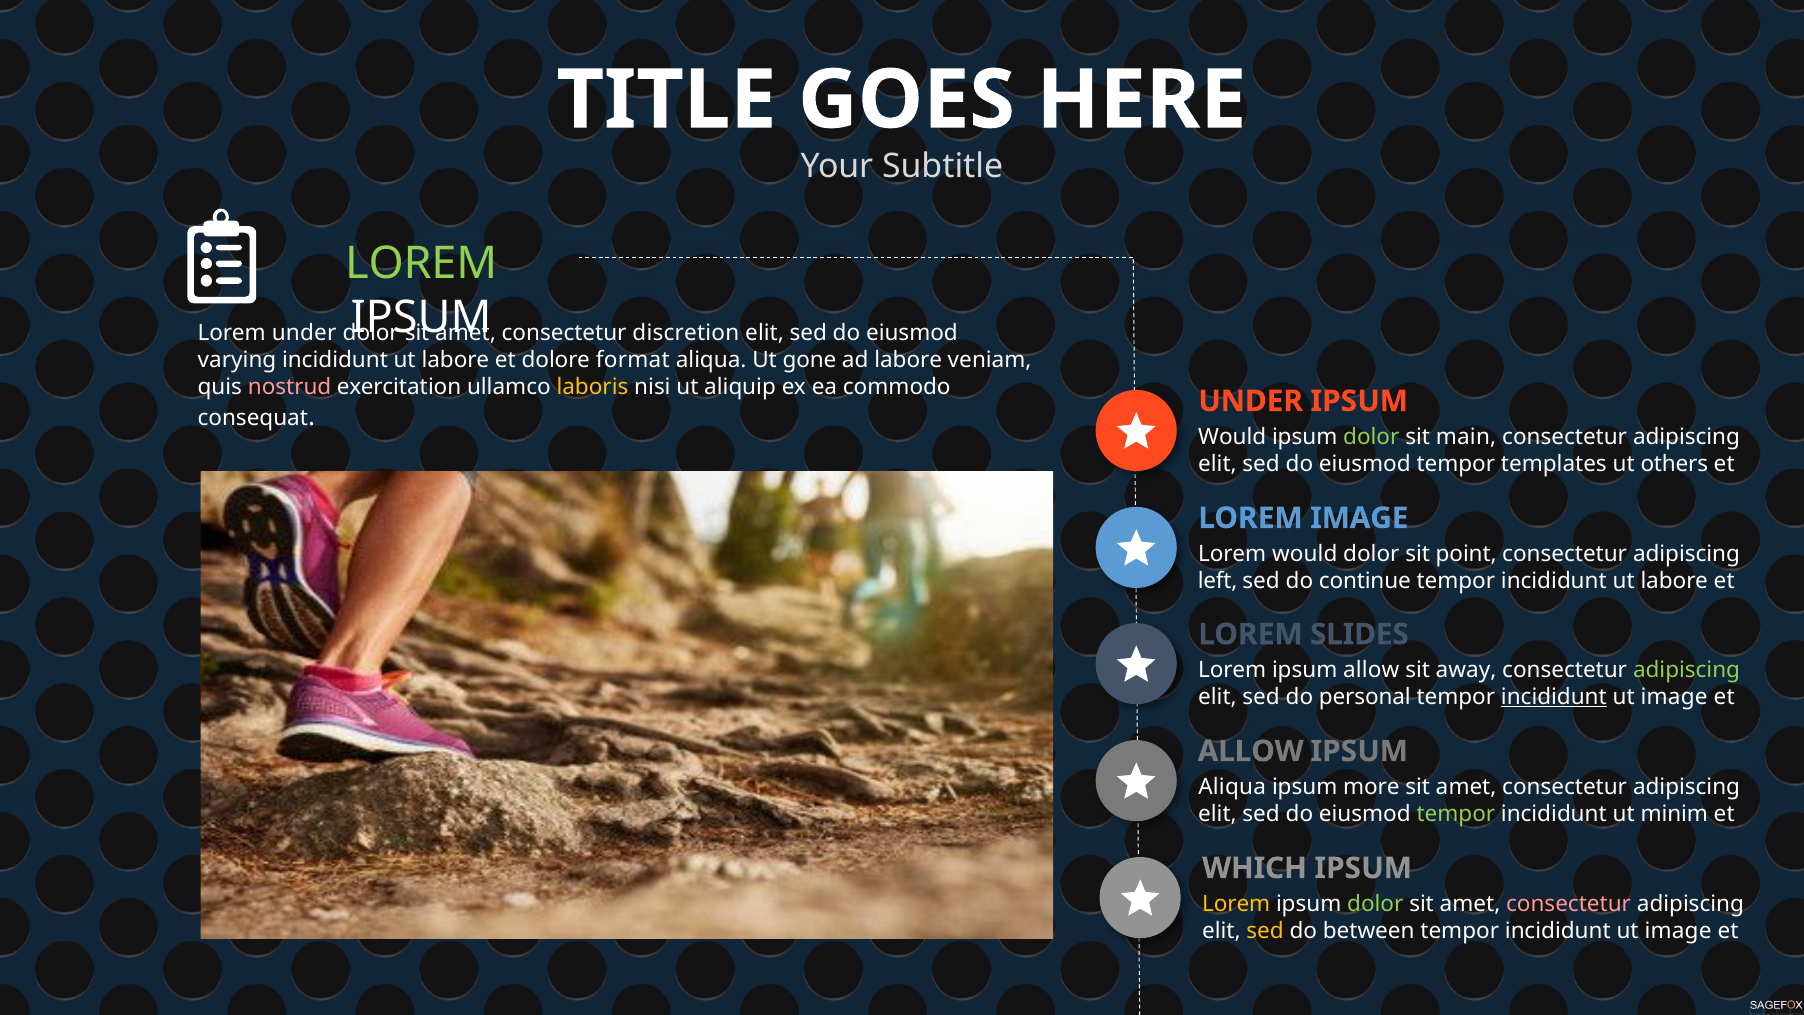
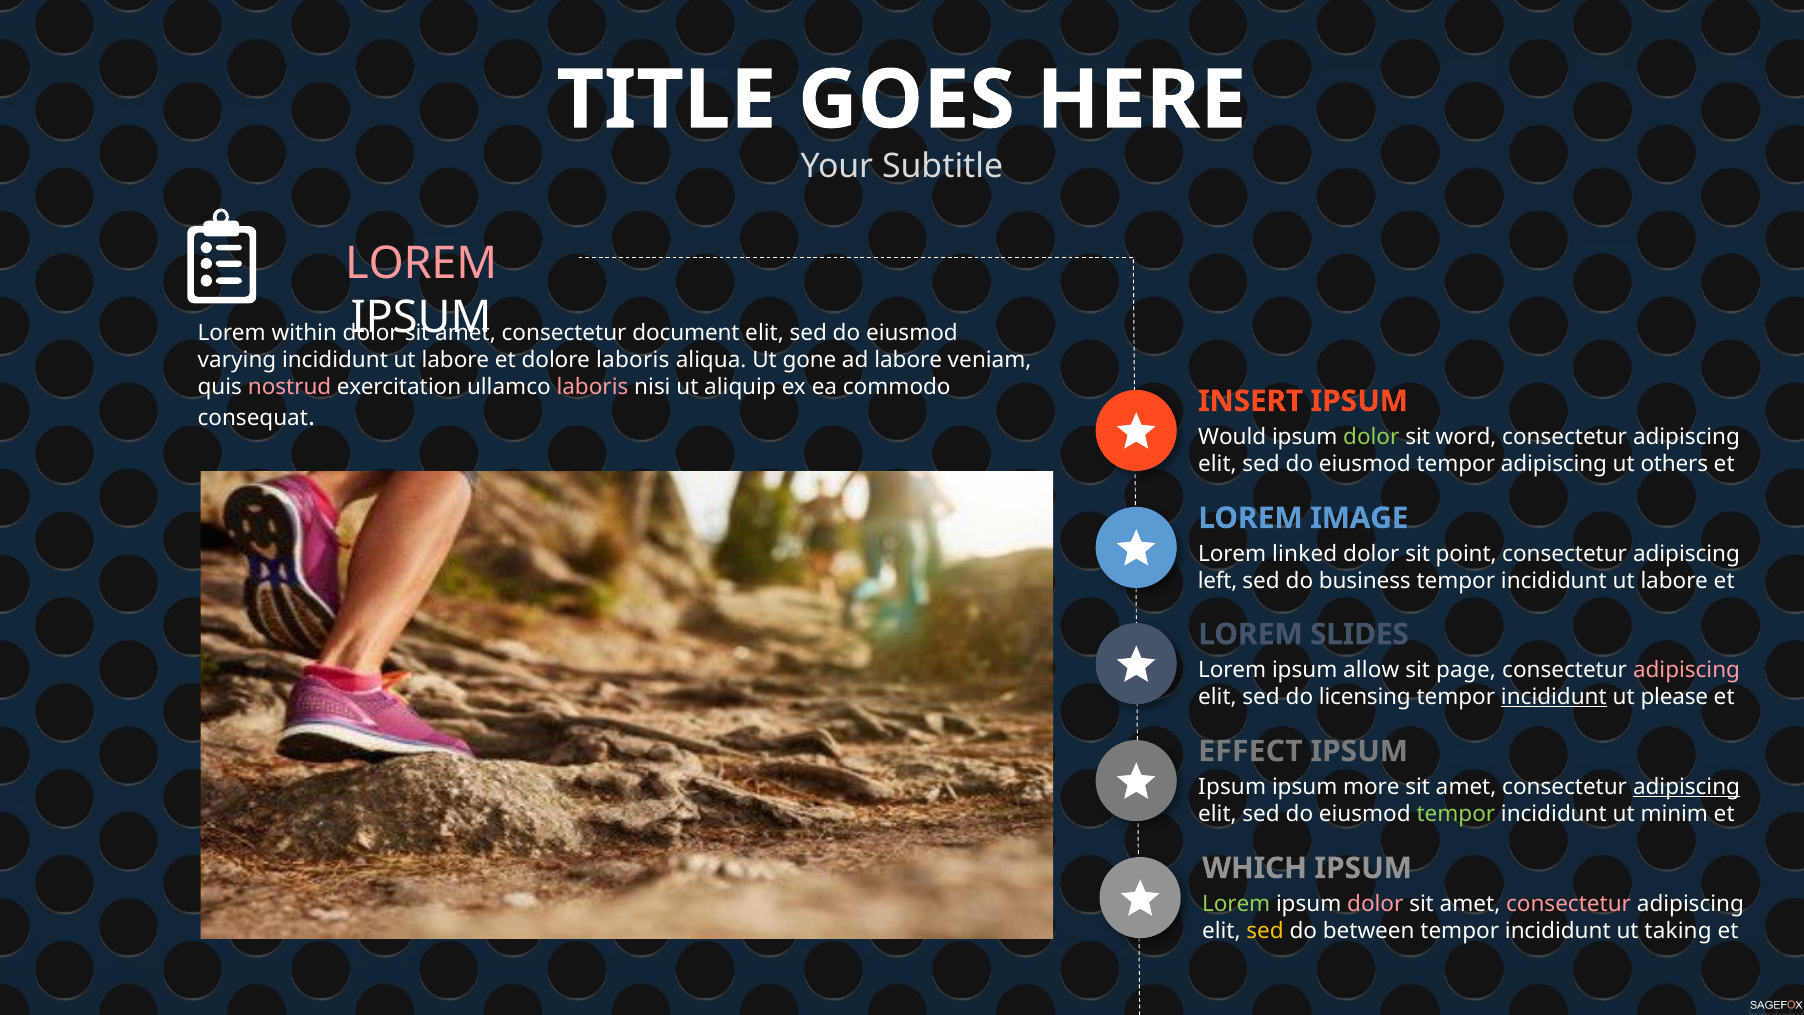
LOREM colour: light green -> pink (421, 263)
Lorem under: under -> within (304, 333)
discretion: discretion -> document (686, 333)
dolore format: format -> laboris (633, 360)
laboris colour: yellow -> pink (592, 387)
UNDER: UNDER -> INSERT (1251, 401)
main: main -> word (1466, 437)
tempor templates: templates -> adipiscing (1554, 464)
Lorem would: would -> linked (1305, 554)
continue: continue -> business (1365, 581)
away: away -> page (1466, 670)
adipiscing colour: light green -> pink (1687, 670)
personal: personal -> licensing (1365, 697)
image: image -> please (1674, 697)
ALLOW: ALLOW -> EFFECT (1250, 751)
Aliqua: Aliqua -> Ipsum (1232, 787)
adipiscing underline: none -> present (1687, 787)
Lorem colour: yellow -> light green (1236, 904)
dolor colour: light green -> pink (1375, 904)
image: image -> taking (1678, 931)
